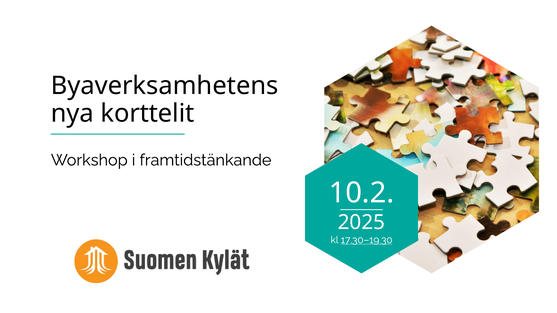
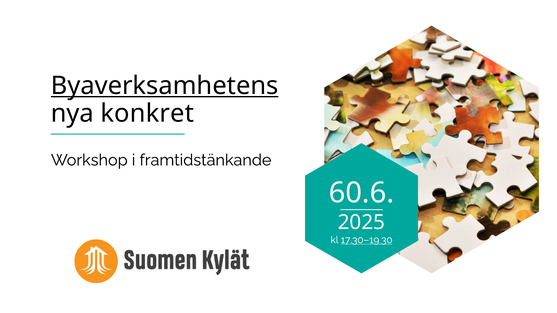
Byaverksamhetens underline: none -> present (165, 86)
korttelit: korttelit -> konkret (147, 114)
10.2: 10.2 -> 60.6 (361, 193)
